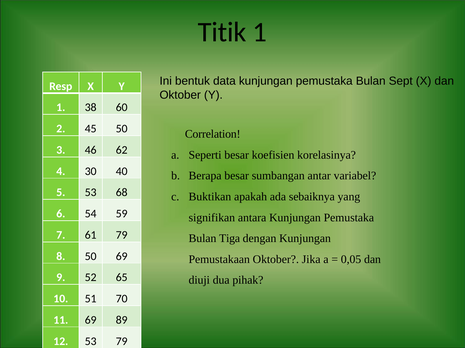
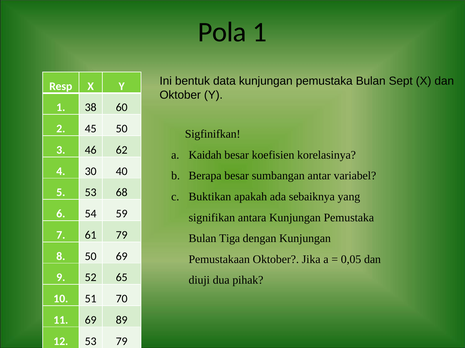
Titik: Titik -> Pola (222, 32)
Correlation: Correlation -> Sigfinifkan (213, 134)
Seperti: Seperti -> Kaidah (205, 155)
